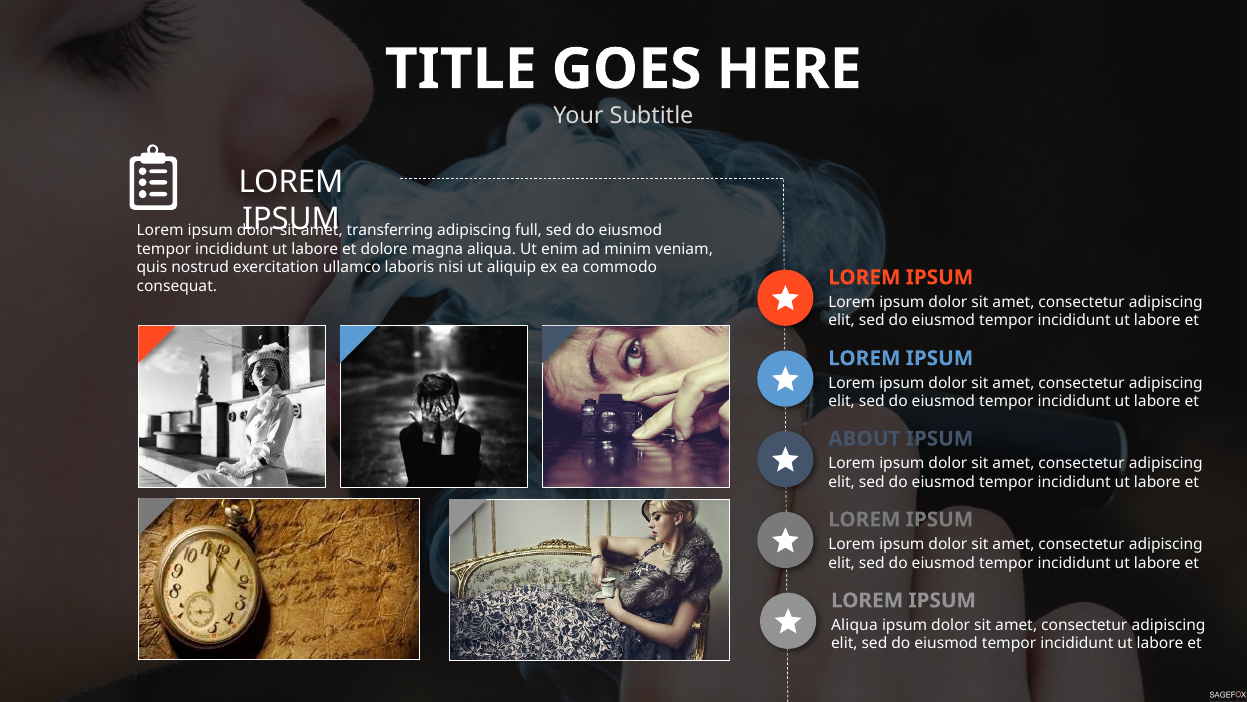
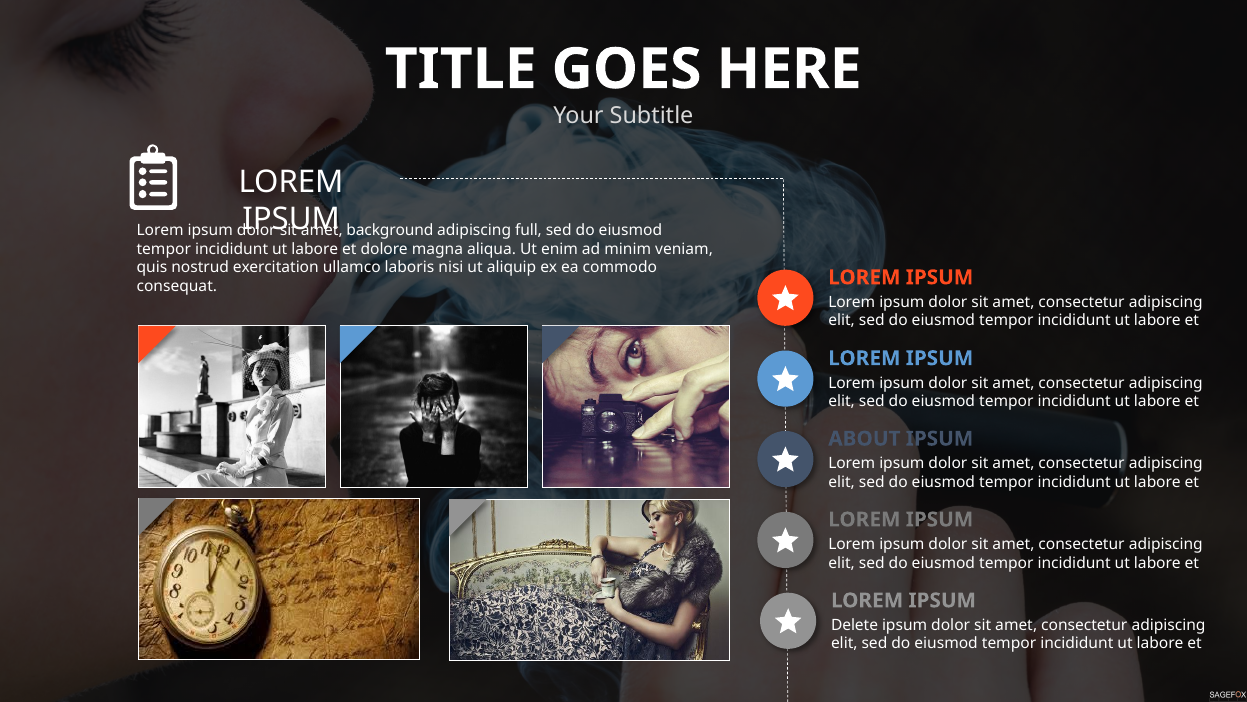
transferring: transferring -> background (390, 230)
Aliqua: Aliqua -> Delete (855, 625)
